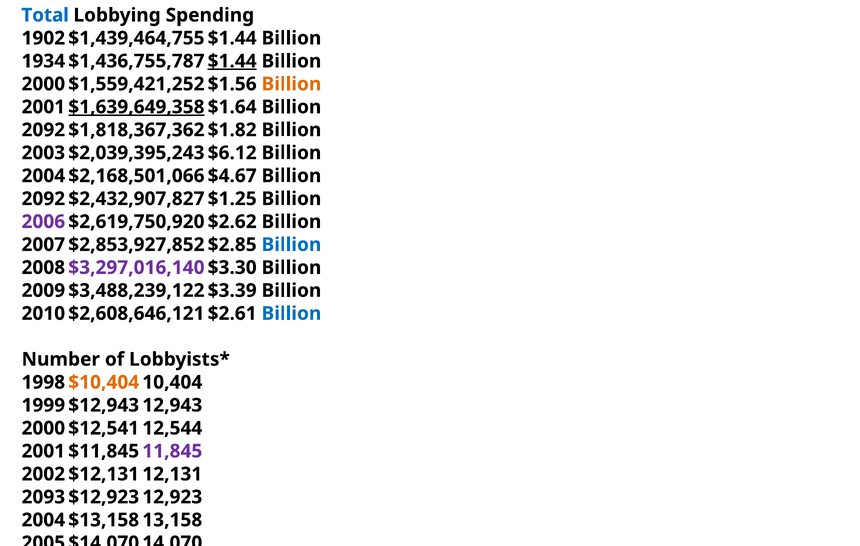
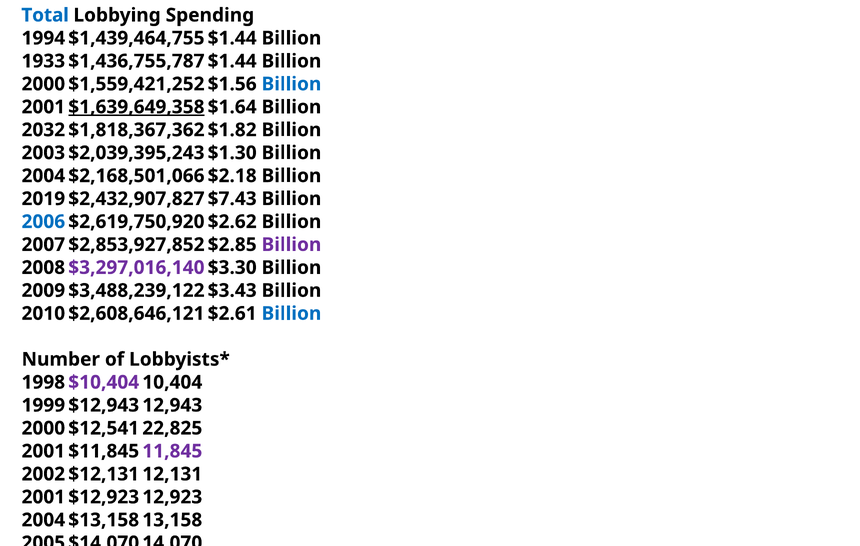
1902: 1902 -> 1994 (43, 38)
1934: 1934 -> 1933 (43, 61)
$1.44 underline: present -> none (232, 61)
Billion colour: orange -> blue (291, 84)
2092: 2092 -> 2032 (43, 130)
$6.12: $6.12 -> $1.30 (232, 153)
$4.67: $4.67 -> $2.18 (232, 176)
2092: 2092 -> 2019 (43, 199)
$1.25: $1.25 -> $7.43 (232, 199)
2006 colour: purple -> blue (43, 222)
Billion colour: blue -> purple (291, 244)
$3.39: $3.39 -> $3.43 (232, 290)
$10,404 colour: orange -> purple (104, 382)
12,544: 12,544 -> 22,825 (172, 428)
2093: 2093 -> 2001 (43, 497)
